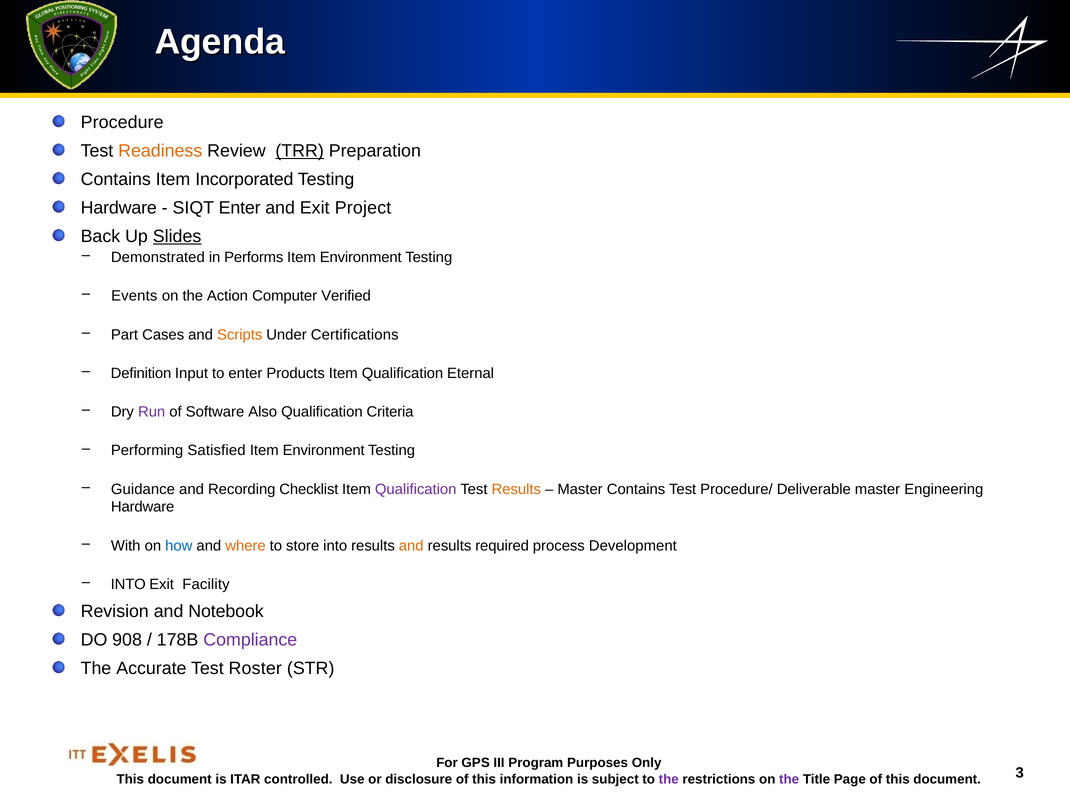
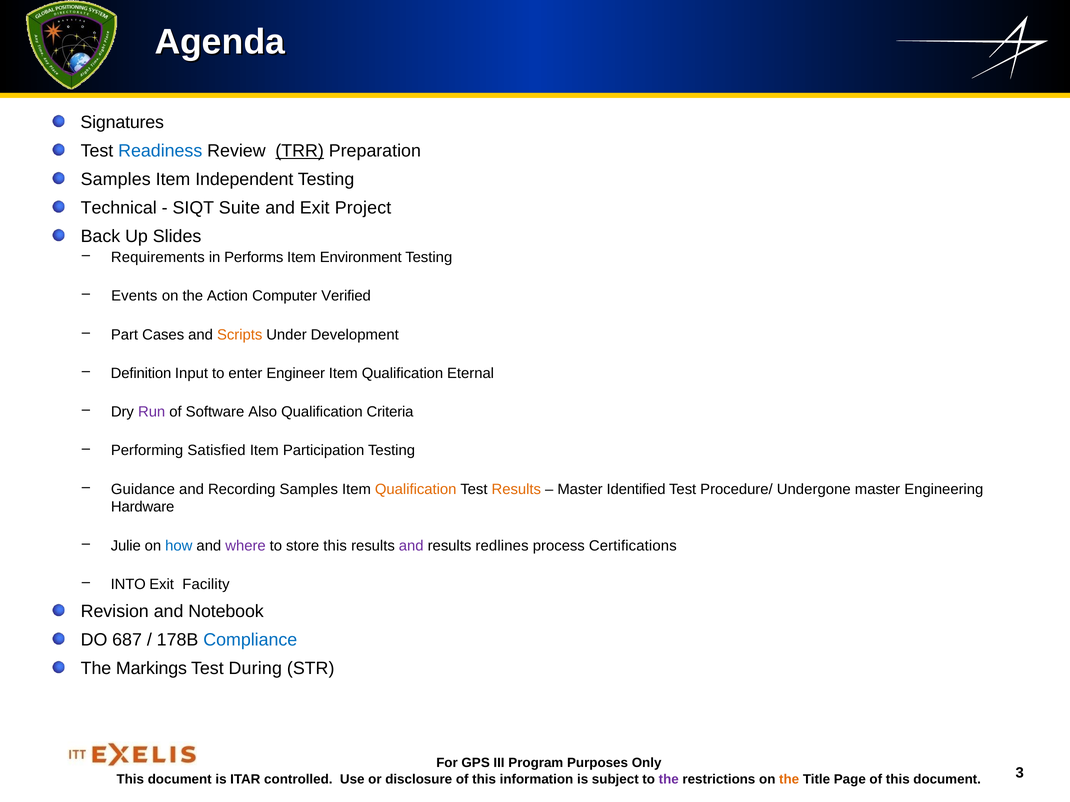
Procedure: Procedure -> Signatures (122, 123)
Readiness colour: orange -> blue (160, 151)
Contains: Contains -> Samples (116, 180)
Incorporated: Incorporated -> Independent (244, 180)
Hardware: Hardware -> Technical (119, 208)
SIQT Enter: Enter -> Suite (239, 208)
Slides underline: present -> none (177, 237)
Demonstrated: Demonstrated -> Requirements (158, 257)
Certifications: Certifications -> Development (355, 335)
Products: Products -> Engineer (296, 374)
Environment: Environment -> Participation (324, 451)
Recording Checklist: Checklist -> Samples (309, 490)
Qualification colour: purple -> orange (416, 490)
Master Contains: Contains -> Identified (636, 490)
Deliverable: Deliverable -> Undergone (814, 490)
With: With -> Julie (126, 546)
where colour: orange -> purple (246, 546)
store into: into -> this (335, 546)
and colour: orange -> purple (411, 546)
required: required -> redlines (502, 546)
Development: Development -> Certifications (633, 546)
908: 908 -> 687 (127, 640)
Compliance colour: purple -> blue (250, 640)
Accurate: Accurate -> Markings (151, 669)
Roster: Roster -> During (255, 669)
the colour: purple -> orange (789, 780)
